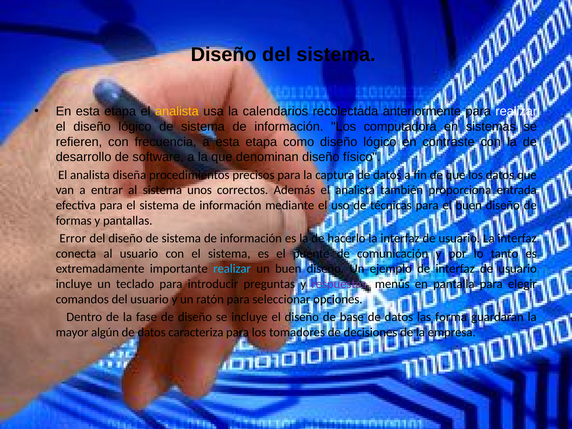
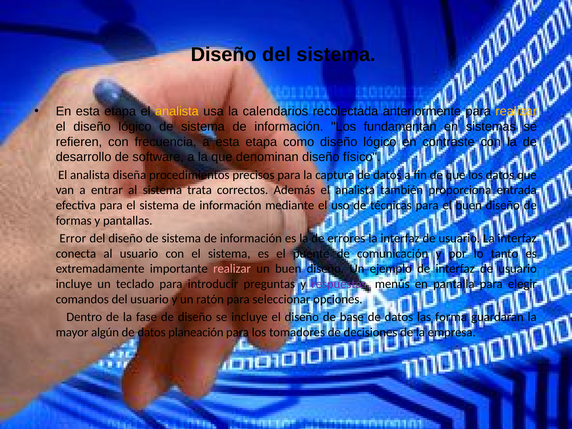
realizar colour: white -> yellow (516, 111)
computadora: computadora -> fundamentan (400, 127)
unos: unos -> trata (200, 190)
hacerlo: hacerlo -> errores (346, 238)
realizar colour: light blue -> pink (232, 269)
caracteriza: caracteriza -> planeación (196, 332)
